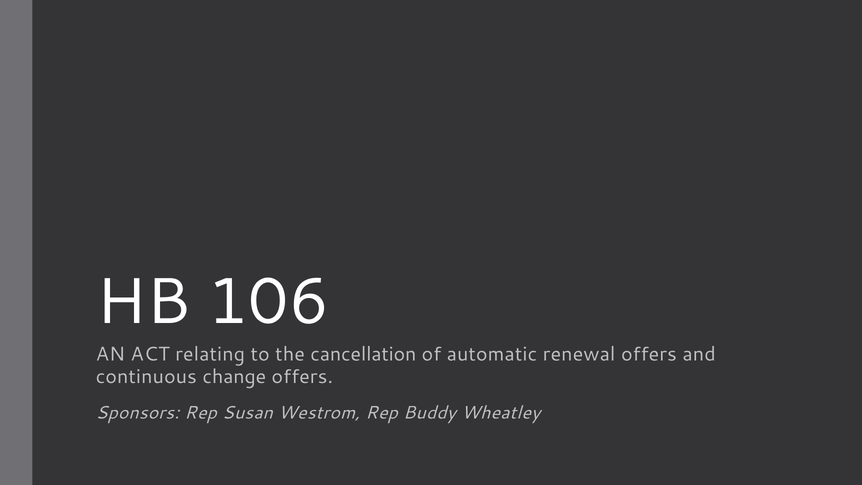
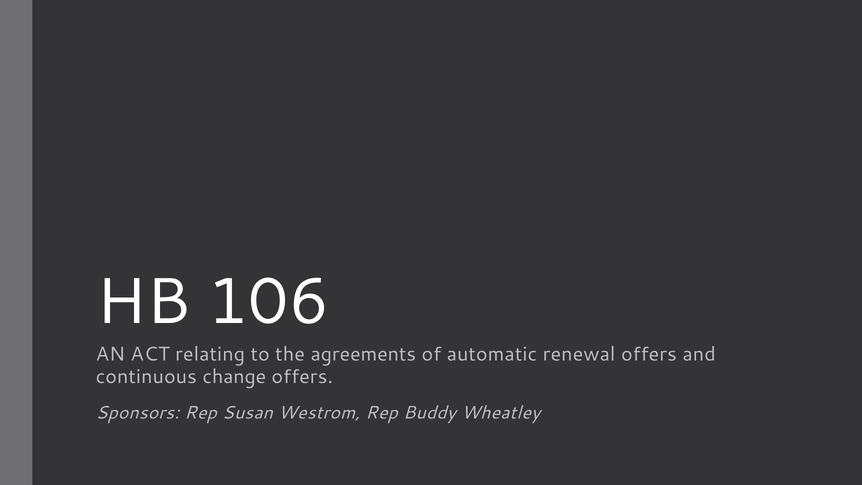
cancellation: cancellation -> agreements (363, 354)
